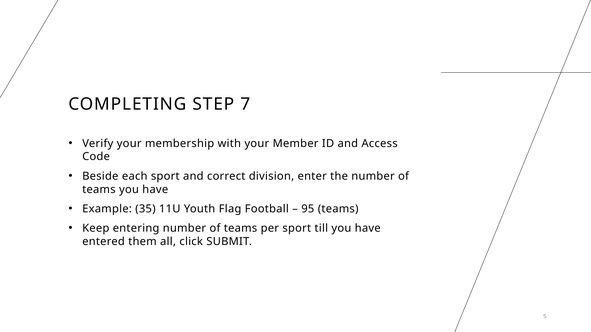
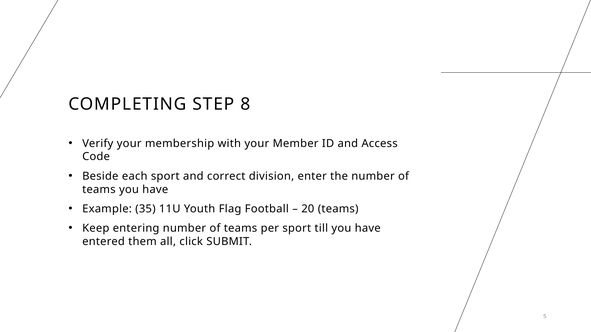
7: 7 -> 8 (245, 104)
95: 95 -> 20 (308, 209)
